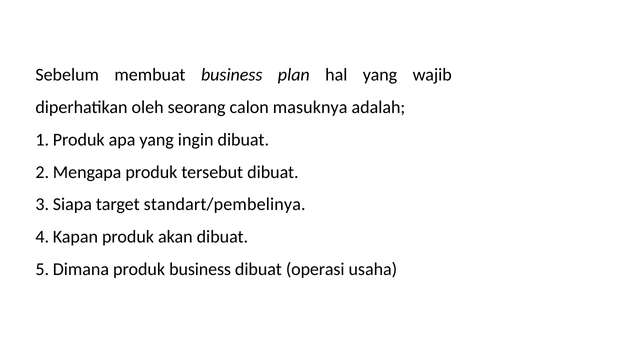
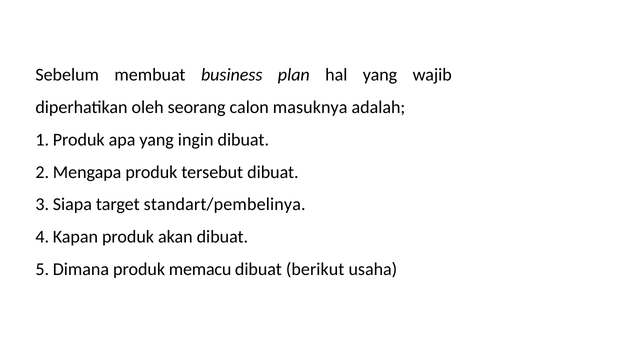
produk business: business -> memacu (200, 269)
operasi: operasi -> berikut (315, 269)
